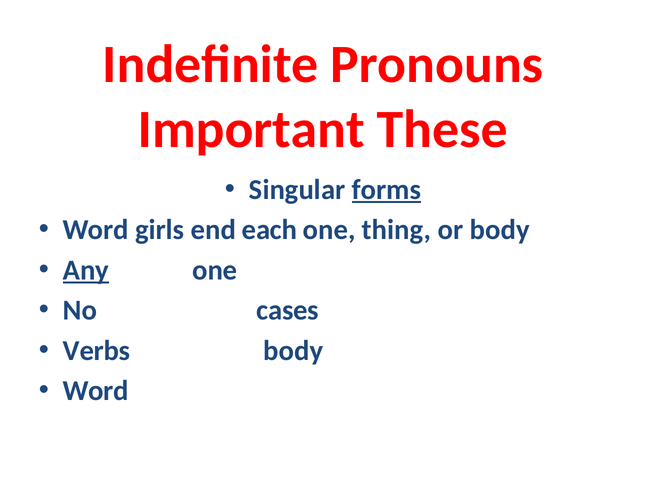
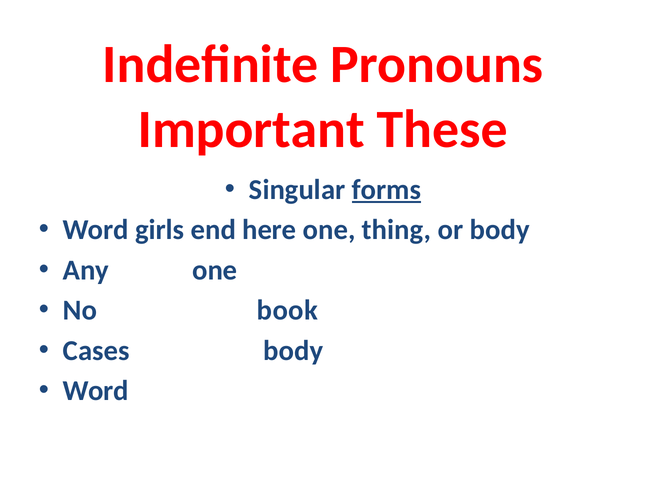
each: each -> here (269, 230)
Any underline: present -> none (86, 270)
cases: cases -> book (287, 310)
Verbs: Verbs -> Cases (96, 350)
